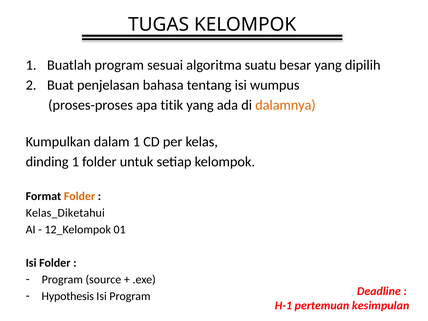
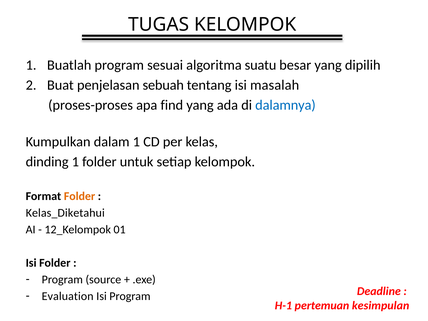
bahasa: bahasa -> sebuah (163, 85)
wumpus: wumpus -> masalah (275, 85)
titik: titik -> find (172, 105)
dalamnya colour: orange -> blue (285, 105)
Hypothesis: Hypothesis -> Evaluation (68, 296)
